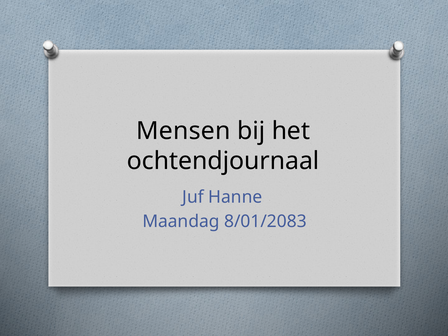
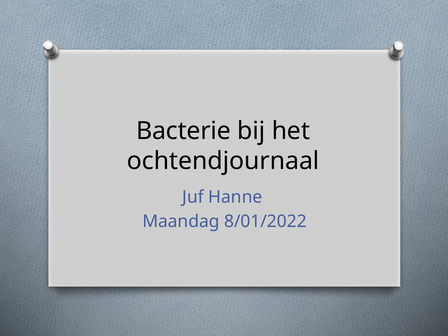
Mensen: Mensen -> Bacterie (183, 131)
8/01/2083: 8/01/2083 -> 8/01/2022 (265, 221)
